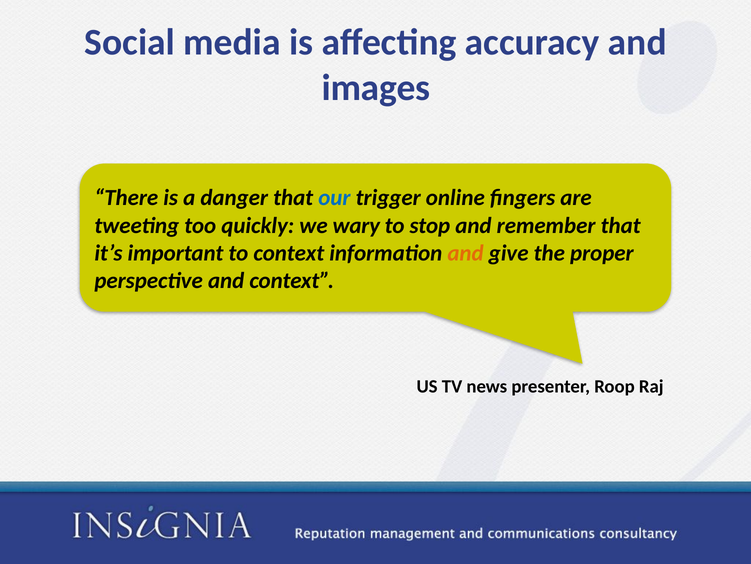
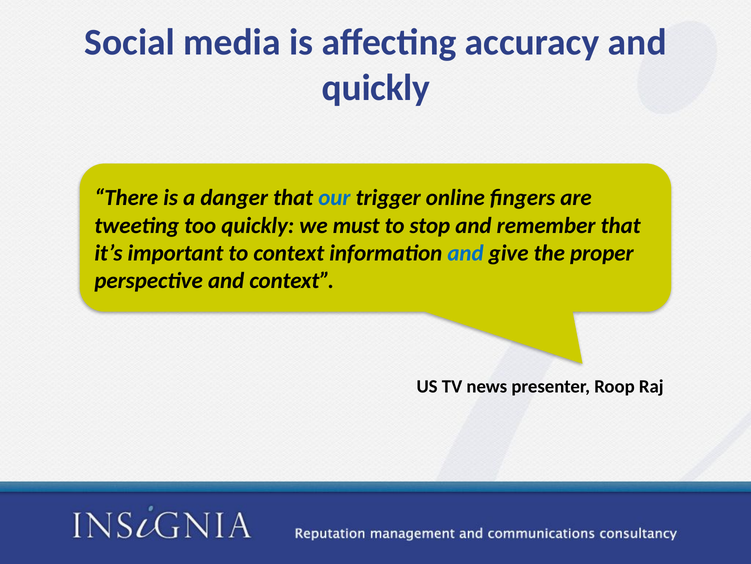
images: images -> quickly (376, 88)
wary: wary -> must (356, 225)
and colour: orange -> blue (466, 253)
